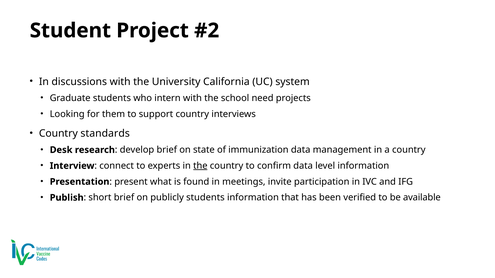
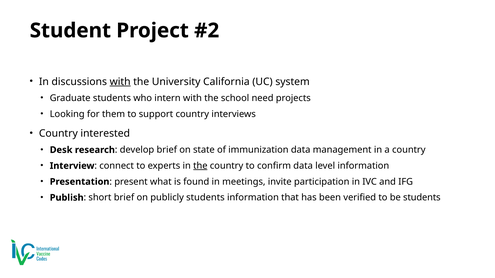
with underline: none -> present (120, 82)
standards: standards -> interested (105, 134)
be available: available -> students (422, 198)
